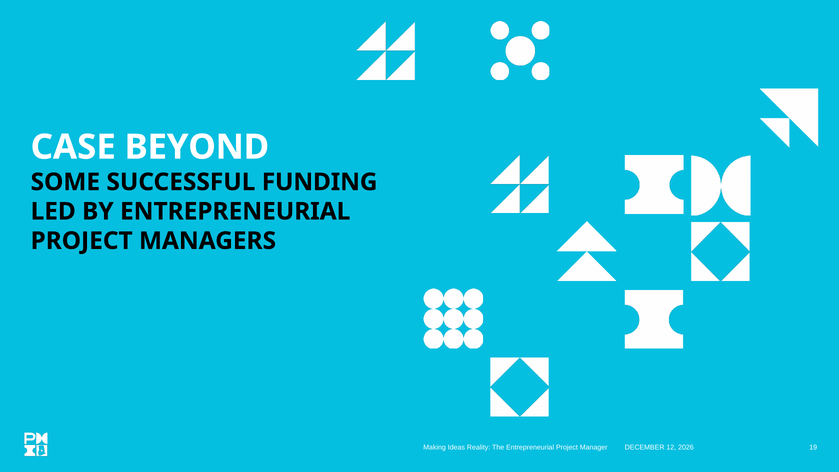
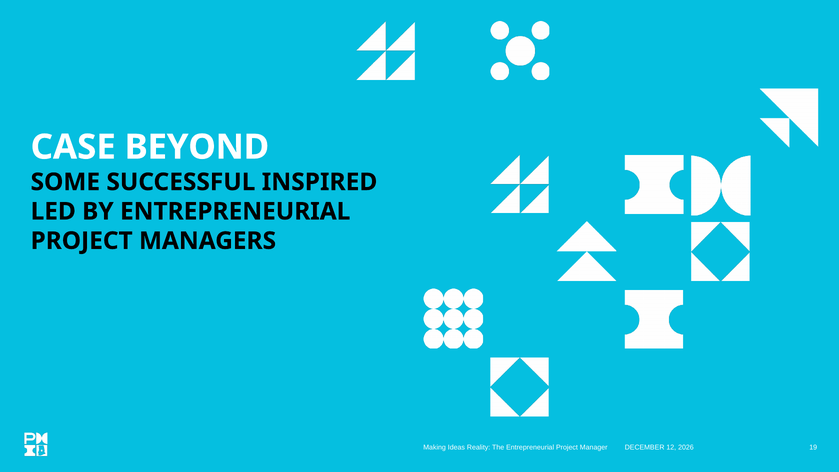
FUNDING: FUNDING -> INSPIRED (320, 182)
